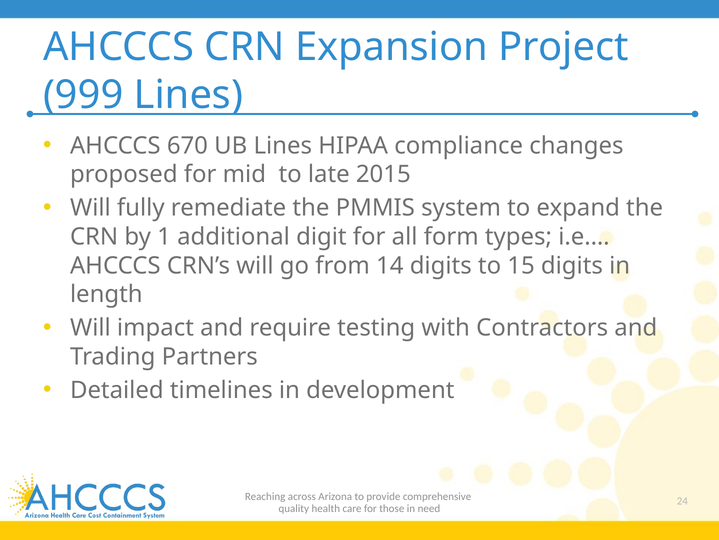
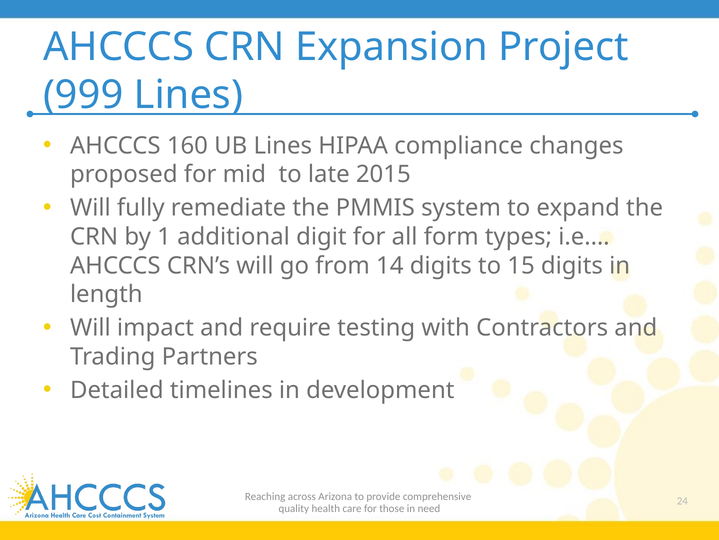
670: 670 -> 160 (187, 145)
